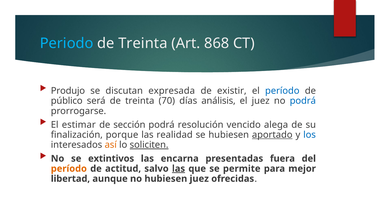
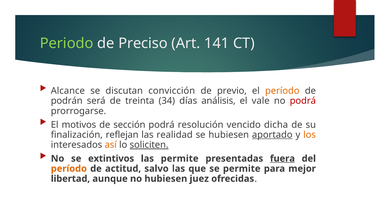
Periodo colour: light blue -> light green (67, 43)
Treinta: Treinta -> Preciso (143, 43)
868: 868 -> 141 (217, 43)
Produjo: Produjo -> Alcance (68, 91)
expresada: expresada -> convicción (172, 91)
existir: existir -> previo (232, 91)
período colour: blue -> orange (282, 91)
público: público -> podrán (67, 101)
70: 70 -> 34 (167, 101)
el juez: juez -> vale (261, 101)
podrá colour: blue -> red (303, 101)
estimar: estimar -> motivos (79, 125)
alega: alega -> dicha (276, 125)
porque: porque -> reflejan (122, 135)
los colour: blue -> orange (310, 135)
las encarna: encarna -> permite (180, 159)
fuera underline: none -> present (282, 159)
las underline: present -> none (179, 169)
